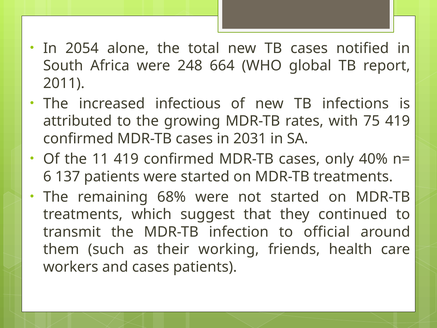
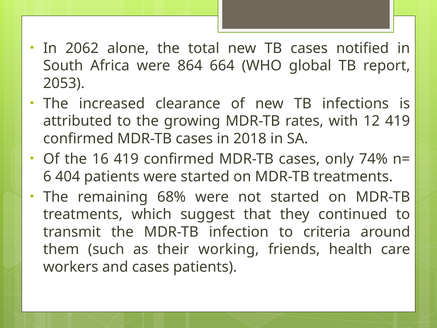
2054: 2054 -> 2062 (82, 48)
248: 248 -> 864 (190, 66)
2011: 2011 -> 2053 (64, 83)
infectious: infectious -> clearance (188, 104)
75: 75 -> 12 (372, 121)
2031: 2031 -> 2018 (250, 139)
11: 11 -> 16 (100, 159)
40%: 40% -> 74% (373, 159)
137: 137 -> 404 (68, 176)
official: official -> criteria (327, 232)
